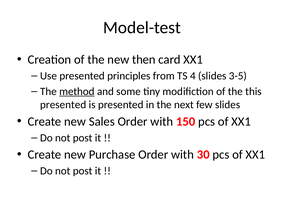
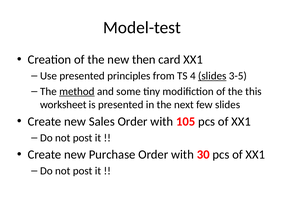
slides underline: none -> present (212, 76)
presented: presented -> worksheet (63, 105)
150: 150 -> 105 (186, 121)
